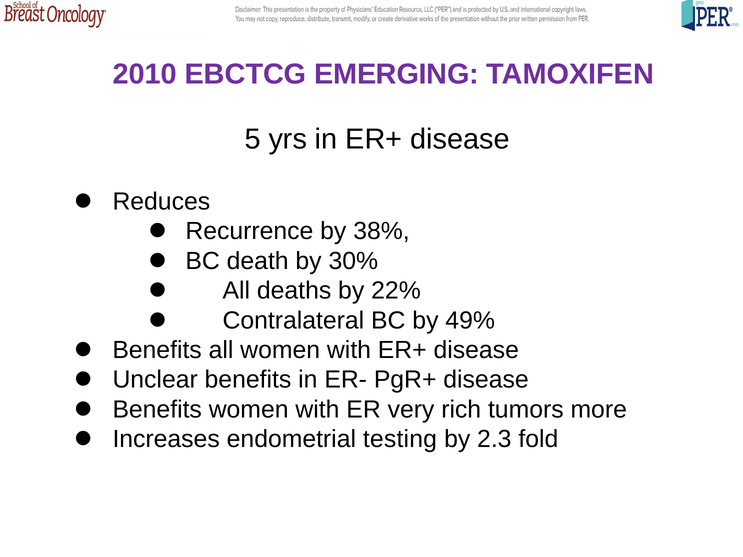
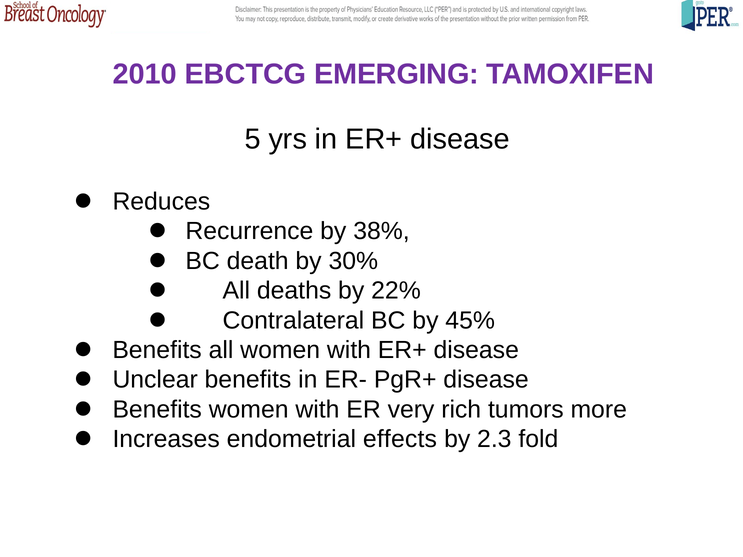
49%: 49% -> 45% (470, 321)
testing: testing -> effects (400, 439)
